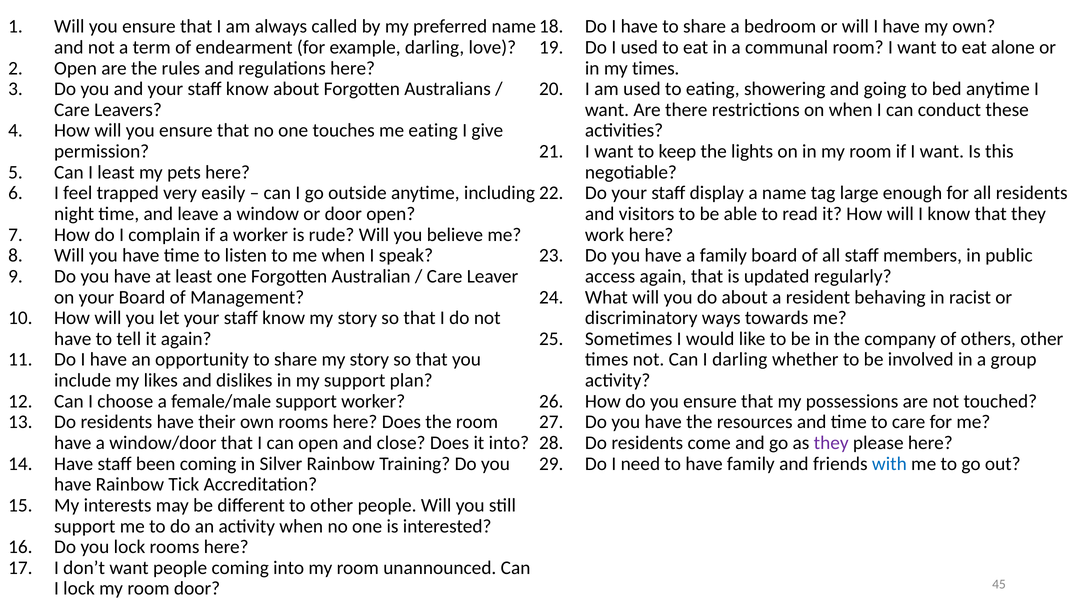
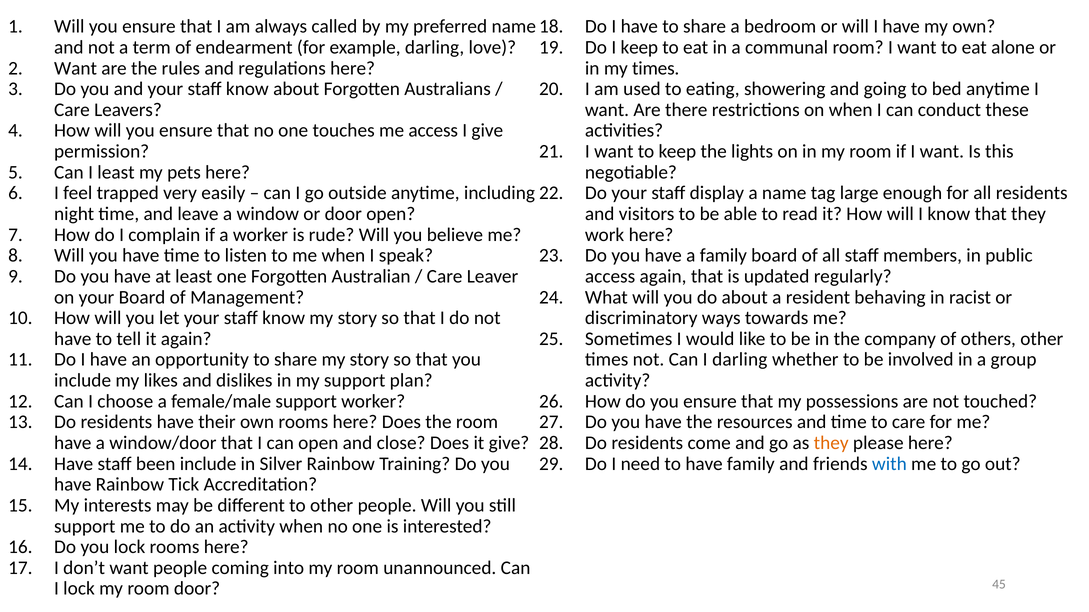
I used: used -> keep (639, 47)
Open: Open -> Want (76, 68)
me eating: eating -> access (433, 131)
it into: into -> give (509, 443)
they colour: purple -> orange (831, 443)
been coming: coming -> include (208, 464)
